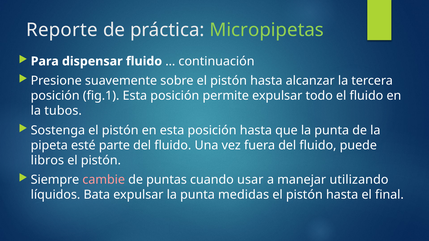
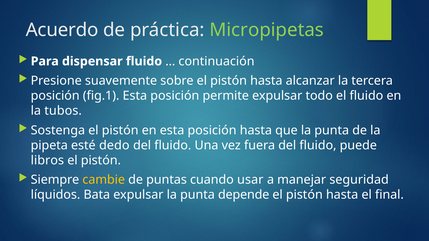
Reporte: Reporte -> Acuerdo (62, 30)
parte: parte -> dedo (114, 145)
cambie colour: pink -> yellow (104, 180)
utilizando: utilizando -> seguridad (359, 180)
medidas: medidas -> depende (244, 195)
